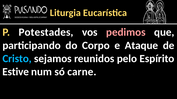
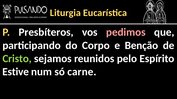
Potestades: Potestades -> Presbíteros (46, 32)
Ataque: Ataque -> Benção (141, 46)
Cristo colour: light blue -> light green (17, 59)
